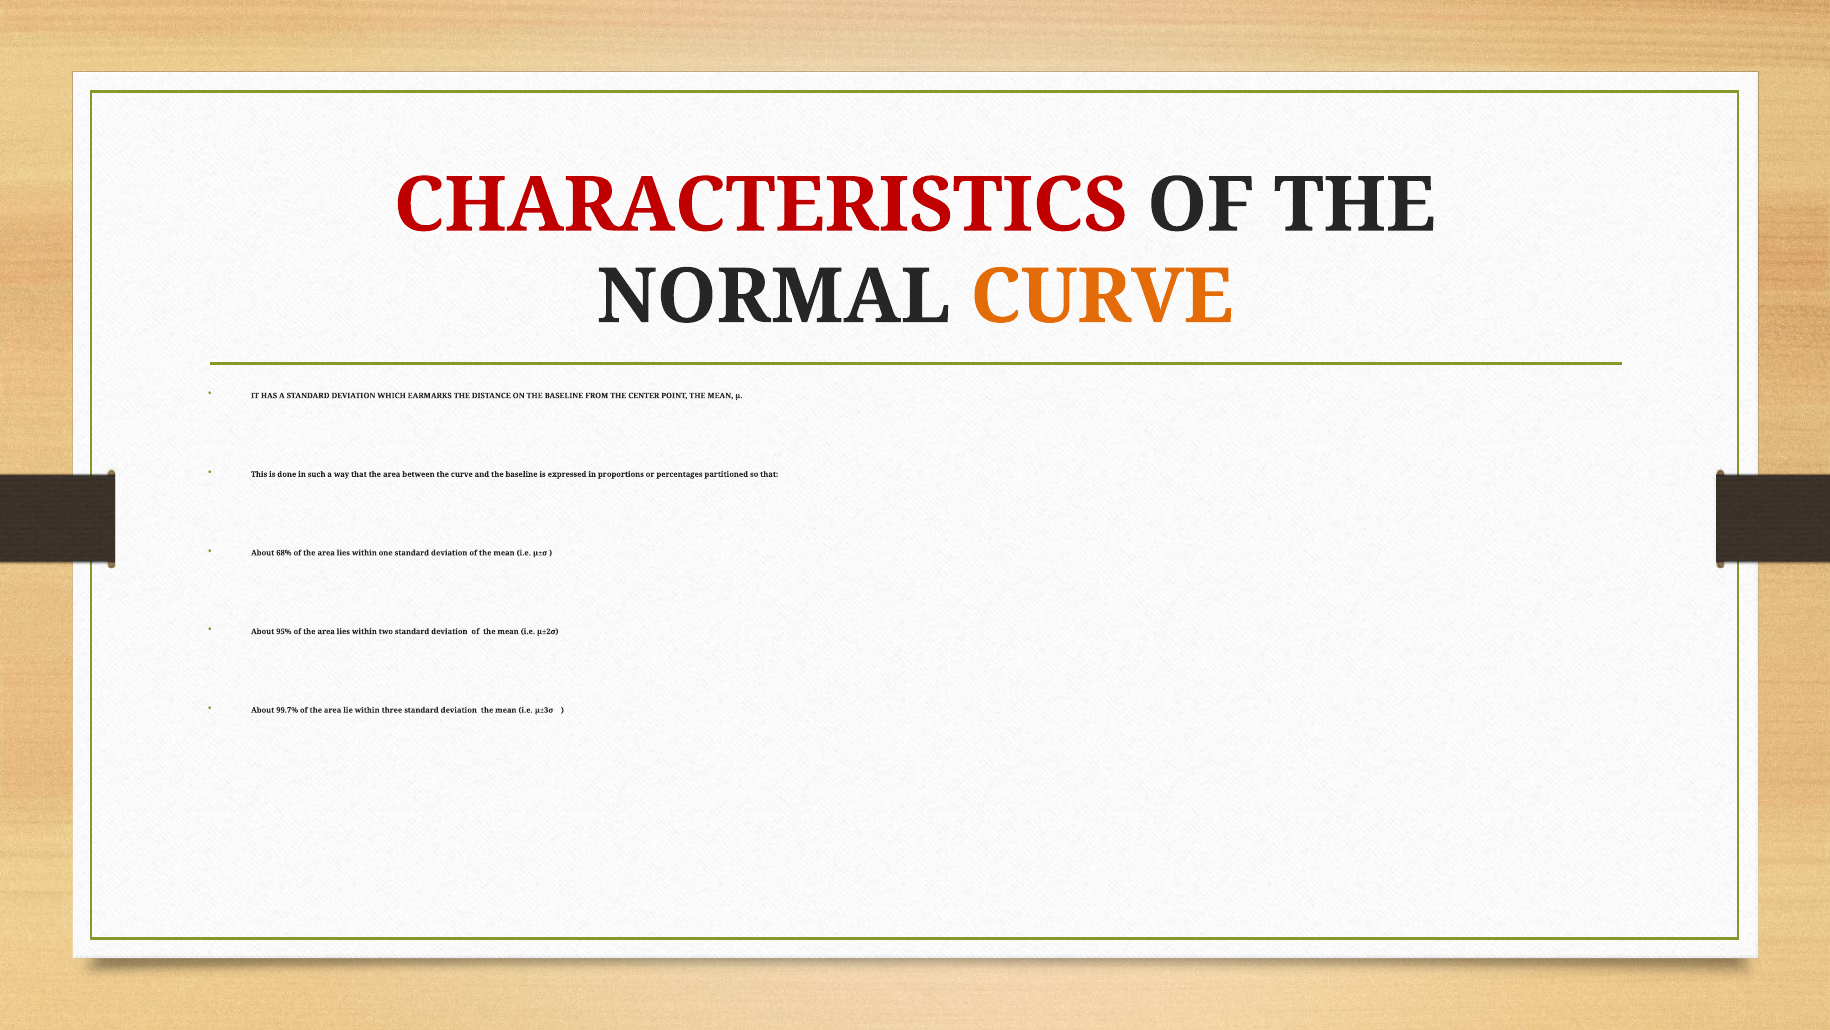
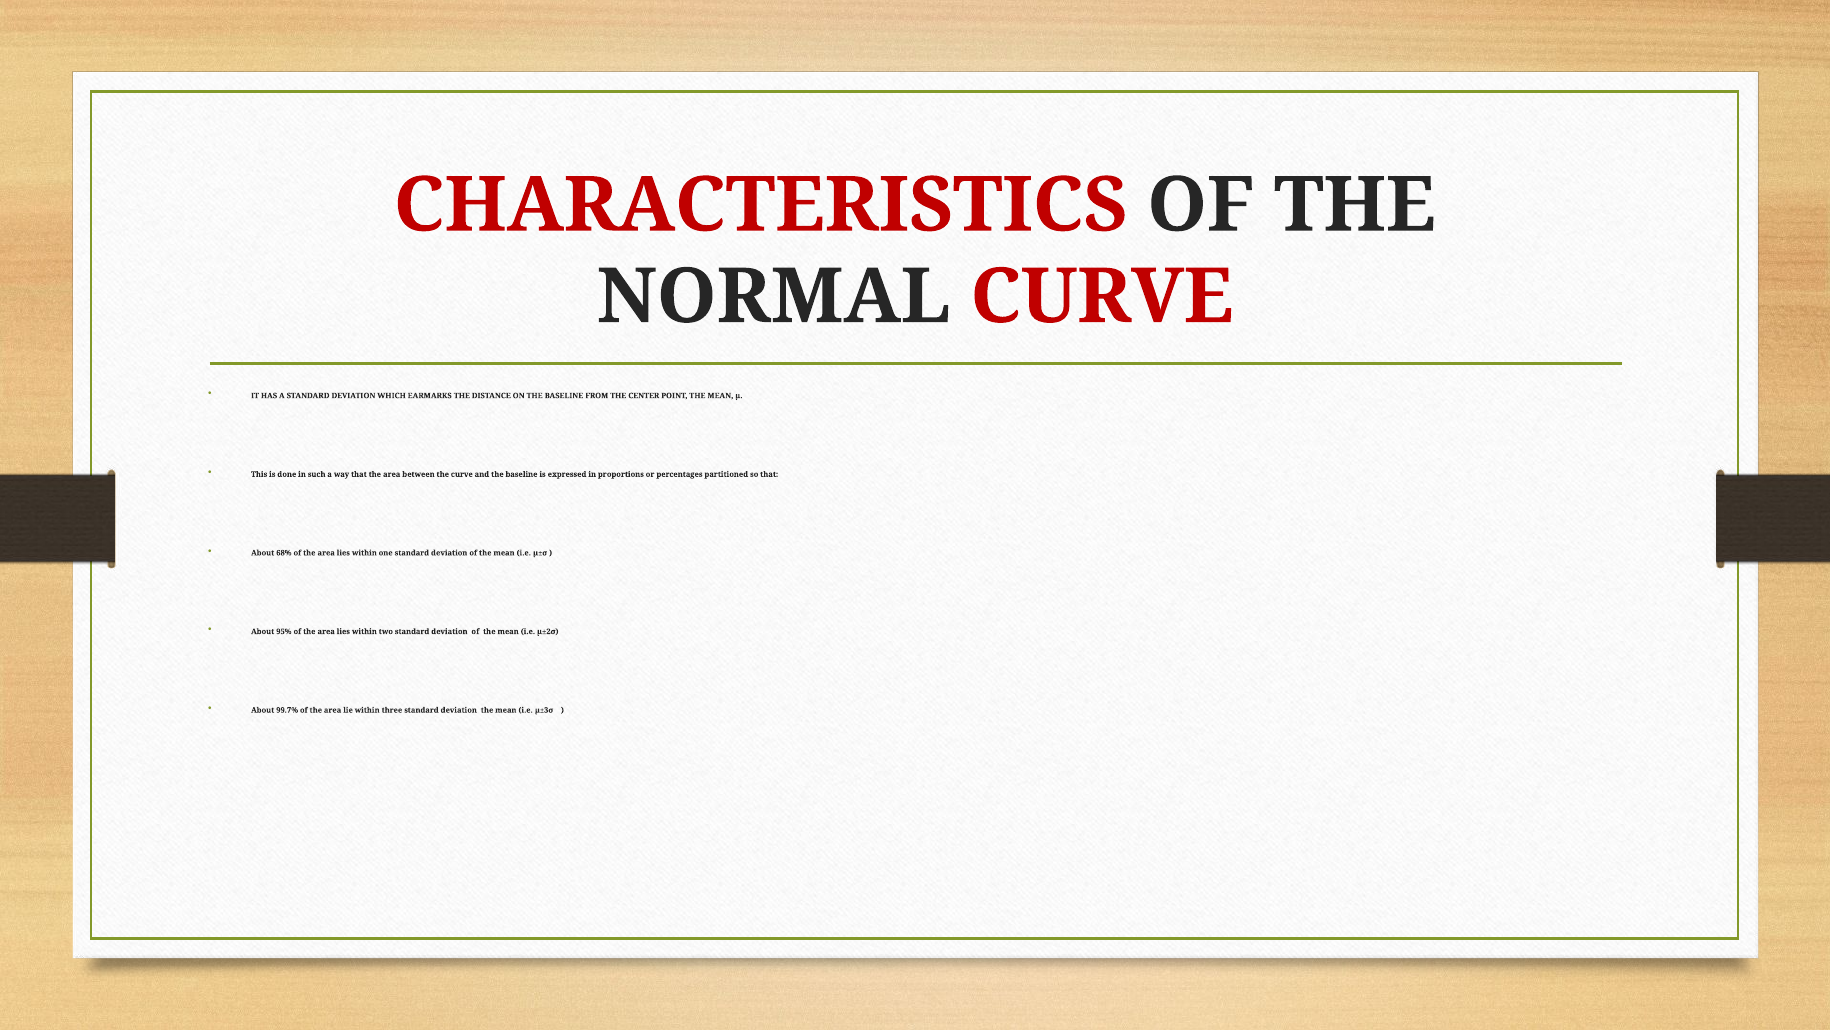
CURVE colour: orange -> red (1102, 297)
